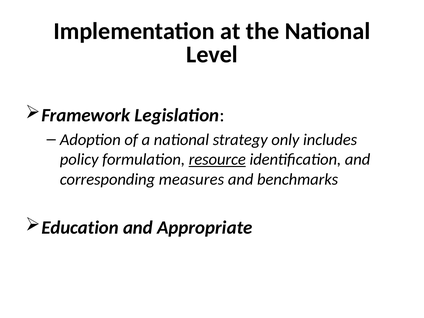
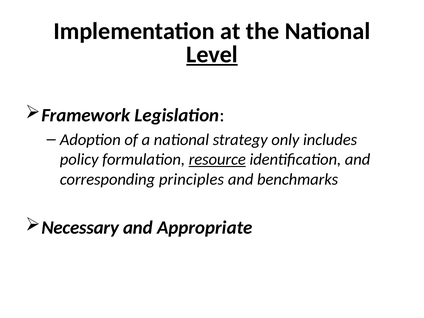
Level underline: none -> present (212, 54)
measures: measures -> principles (191, 179)
Education: Education -> Necessary (80, 228)
